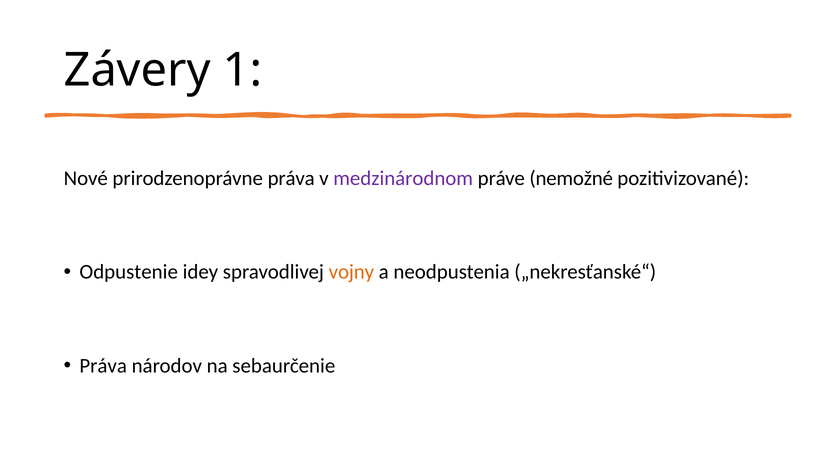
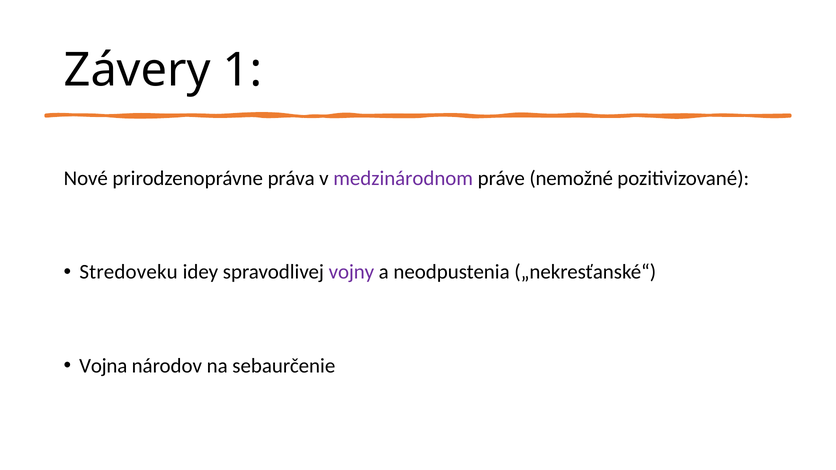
Odpustenie: Odpustenie -> Stredoveku (129, 272)
vojny colour: orange -> purple (351, 272)
Práva: Práva -> Vojna (103, 366)
